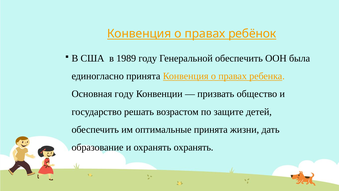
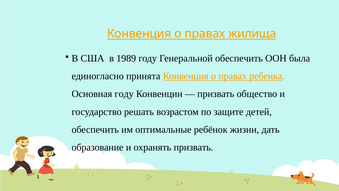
ребёнок: ребёнок -> жилища (252, 34)
оптимальные принята: принята -> ребёнок (211, 129)
охранять охранять: охранять -> призвать (193, 147)
